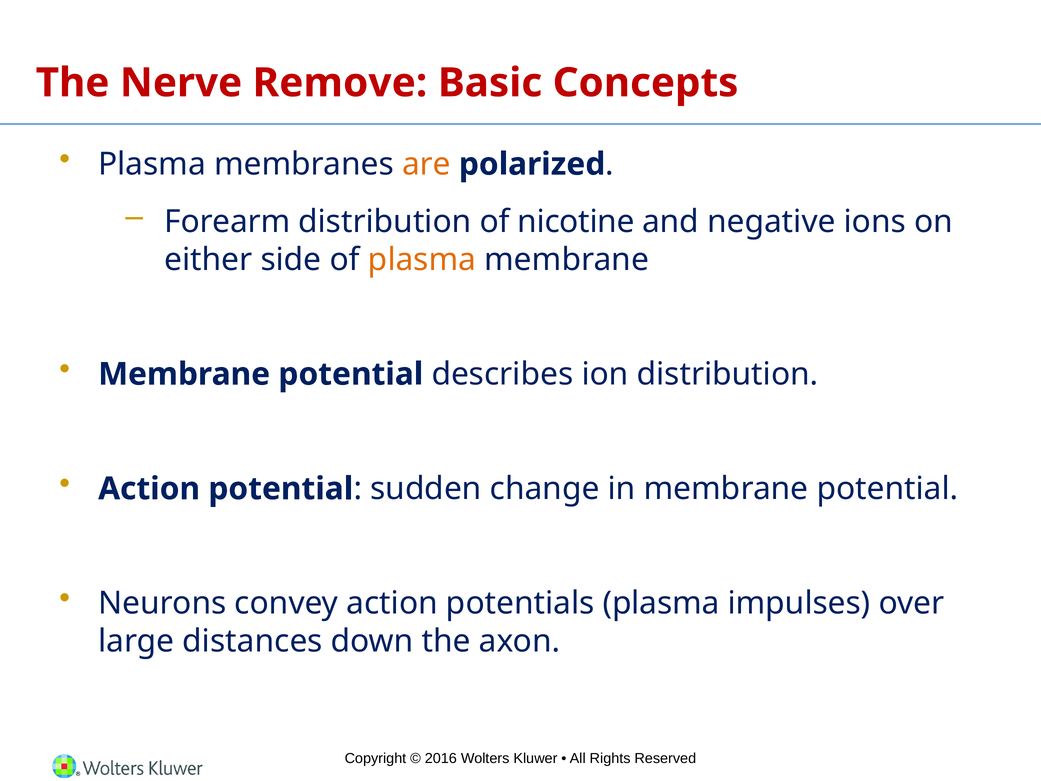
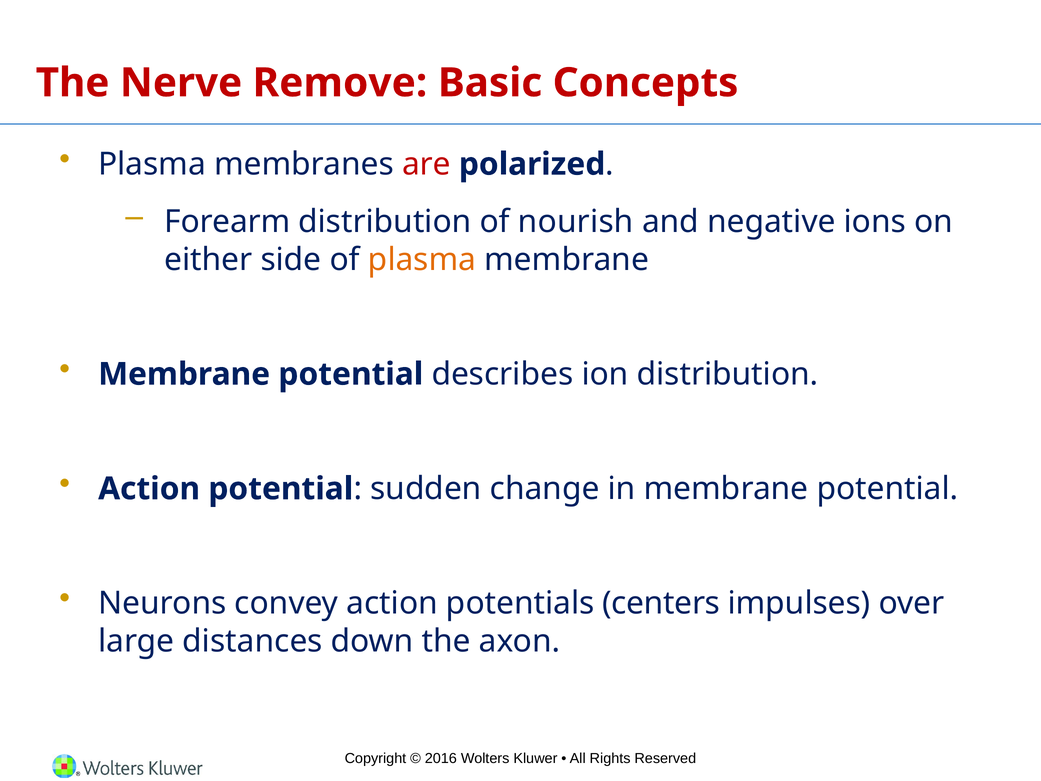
are colour: orange -> red (426, 164)
nicotine: nicotine -> nourish (576, 221)
potentials plasma: plasma -> centers (661, 603)
